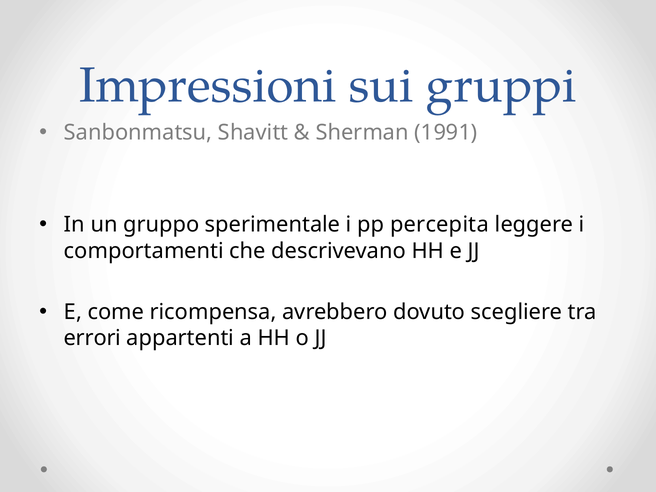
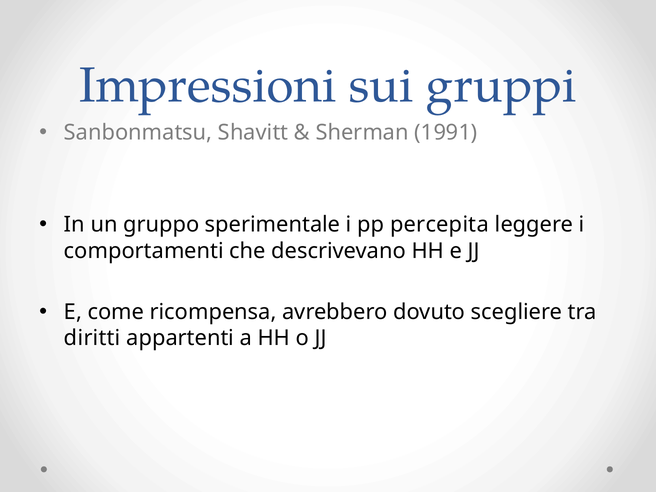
errori: errori -> diritti (92, 338)
